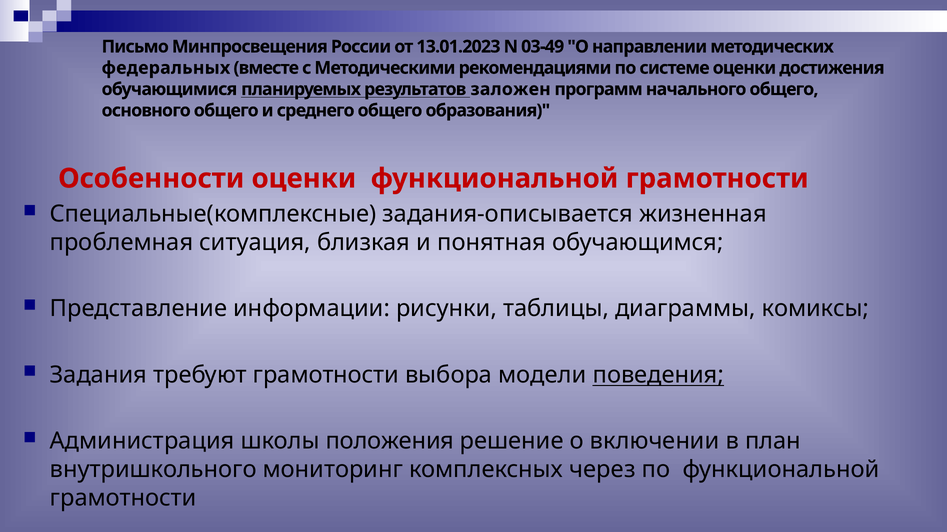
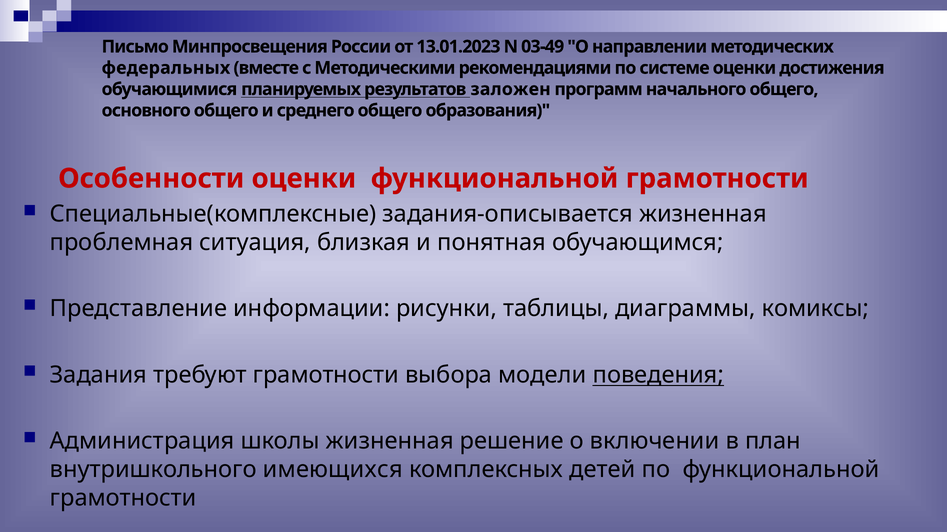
школы положения: положения -> жизненная (390, 442)
мониторинг: мониторинг -> имеющихся (333, 470)
через: через -> детей (602, 470)
